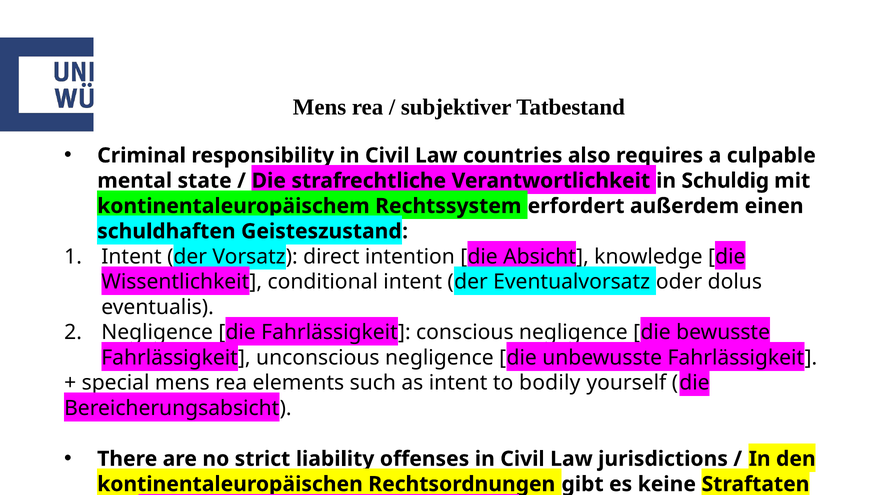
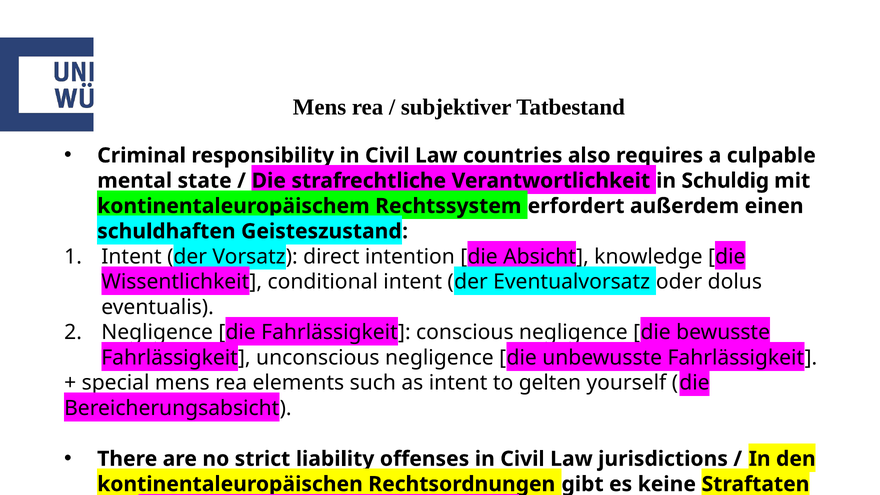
bodily: bodily -> gelten (550, 383)
